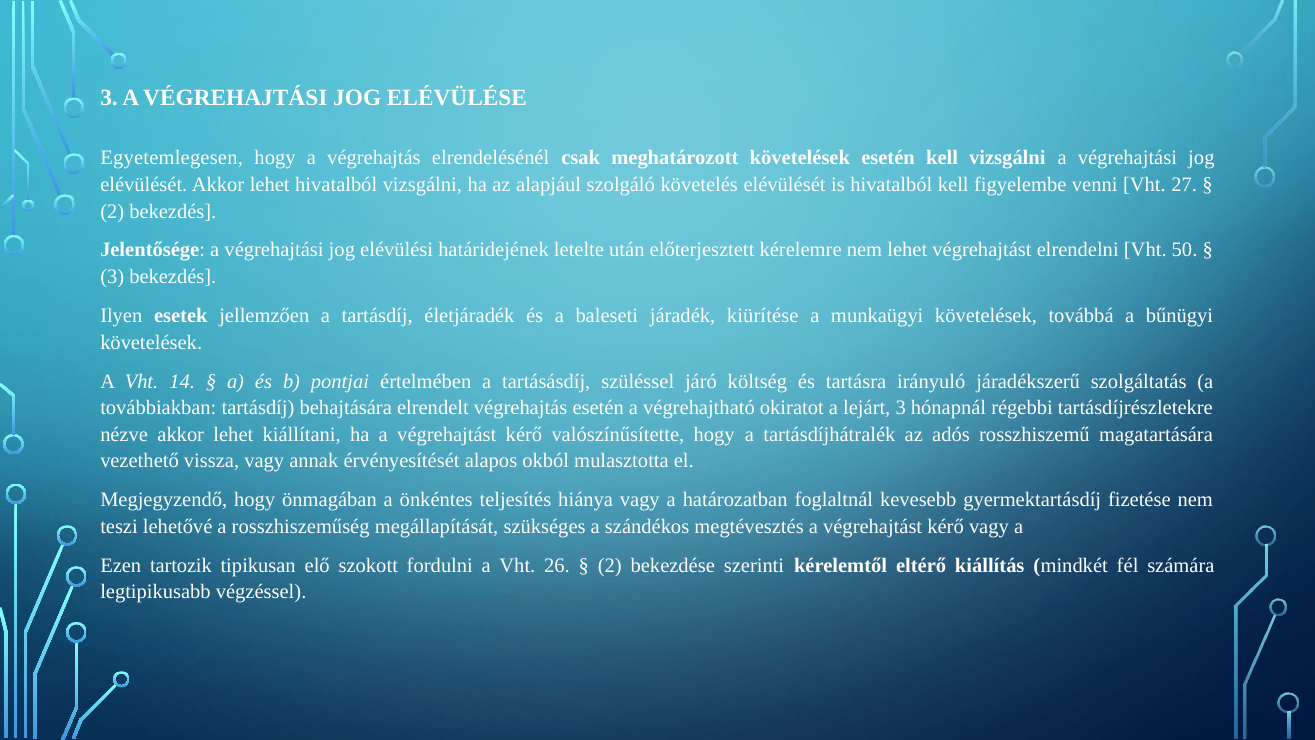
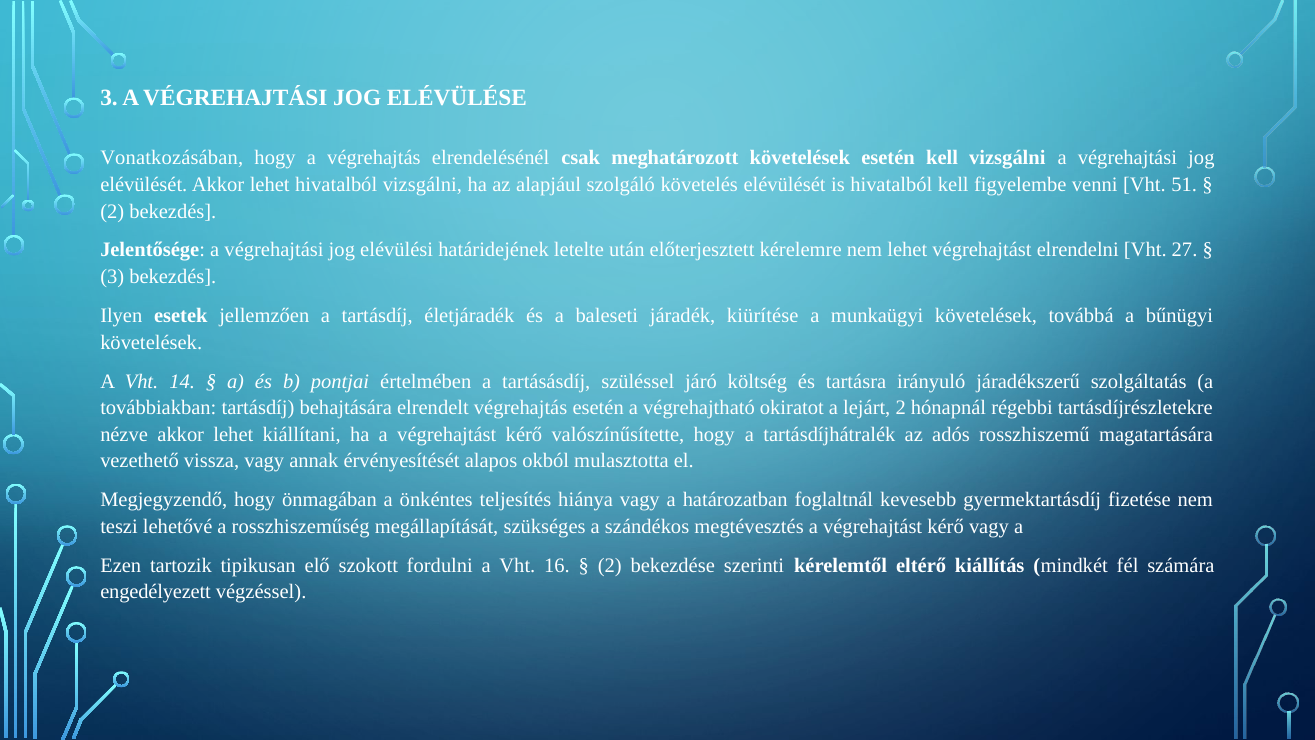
Egyetemlegesen: Egyetemlegesen -> Vonatkozásában (172, 158)
27: 27 -> 51 (1184, 185)
50: 50 -> 27 (1185, 250)
lejárt 3: 3 -> 2 (901, 408)
26: 26 -> 16 (557, 565)
legtipikusabb: legtipikusabb -> engedélyezett (156, 592)
